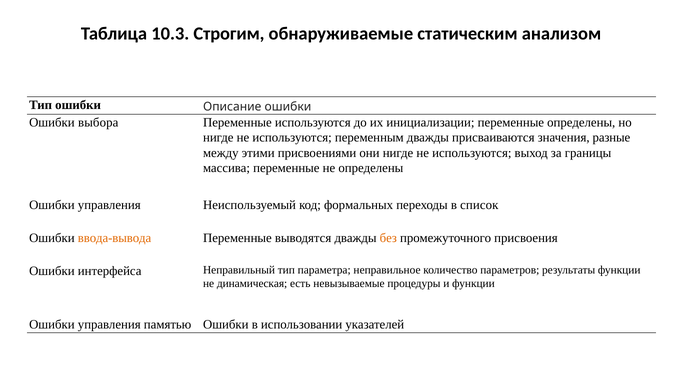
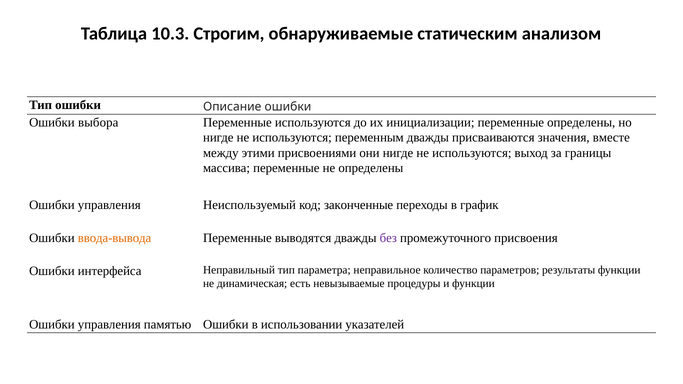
разные: разные -> вместе (611, 138)
формальных: формальных -> законченные (359, 205)
список: список -> график (479, 205)
без colour: orange -> purple (388, 238)
